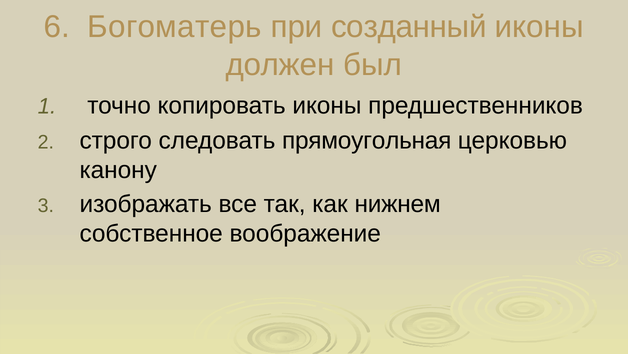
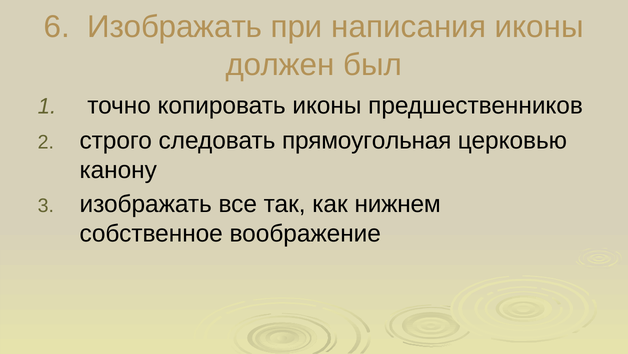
6 Богоматерь: Богоматерь -> Изображать (175, 27)
созданный: созданный -> написания (409, 27)
